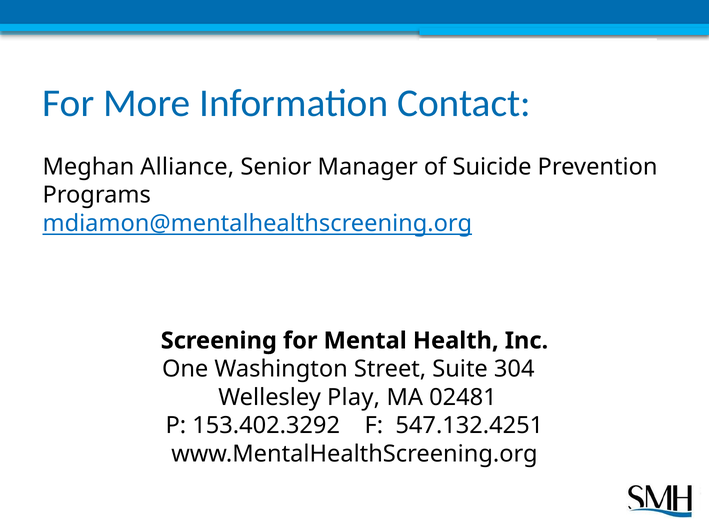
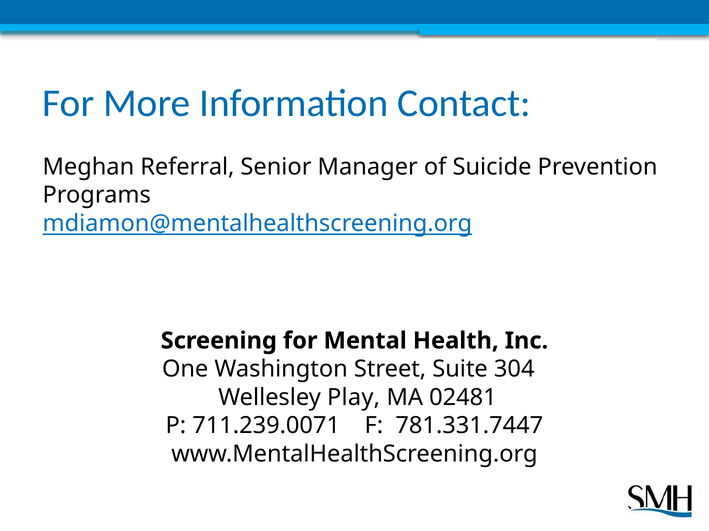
Alliance: Alliance -> Referral (187, 167)
153.402.3292: 153.402.3292 -> 711.239.0071 (266, 426)
547.132.4251: 547.132.4251 -> 781.331.7447 (469, 426)
